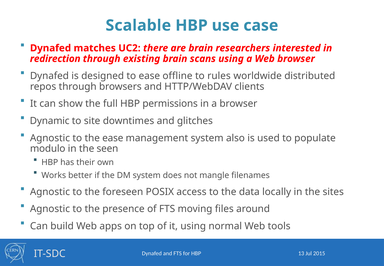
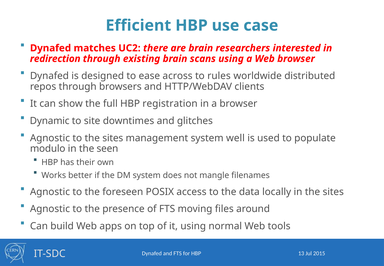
Scalable: Scalable -> Efficient (138, 25)
offline: offline -> across (178, 76)
permissions: permissions -> registration (170, 104)
to the ease: ease -> sites (113, 138)
also: also -> well (235, 138)
